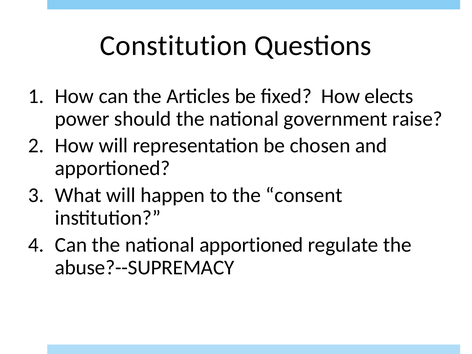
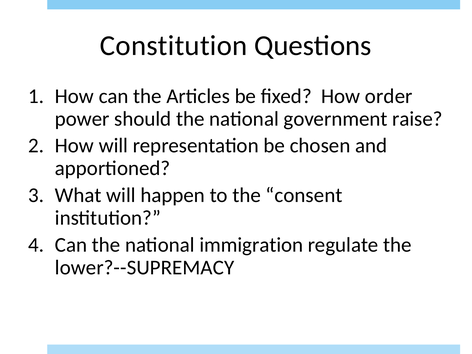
elects: elects -> order (389, 96)
national apportioned: apportioned -> immigration (251, 245)
abuse?--SUPREMACY: abuse?--SUPREMACY -> lower?--SUPREMACY (145, 267)
